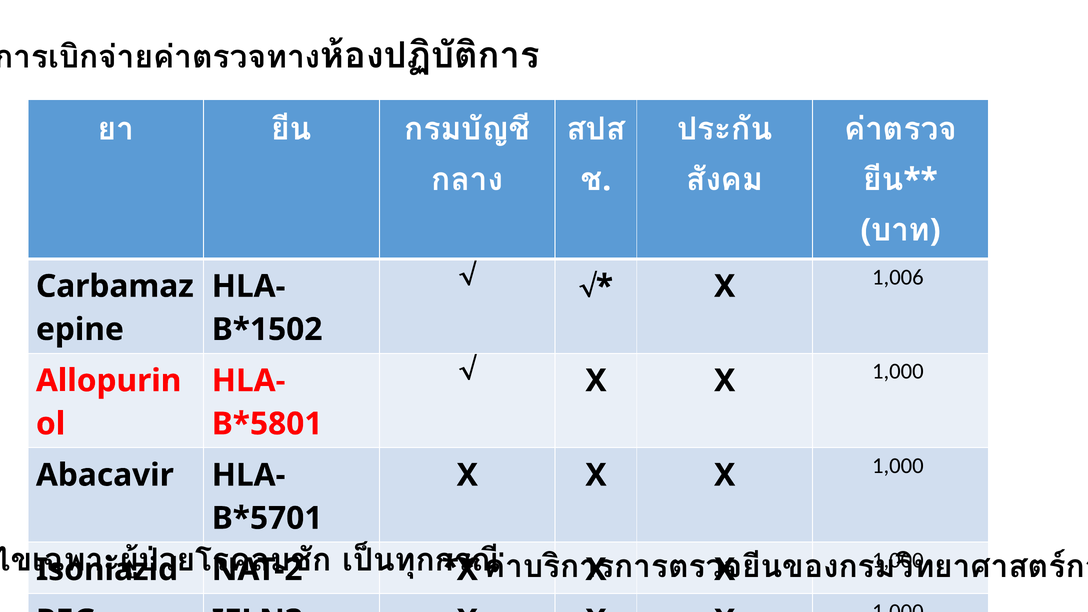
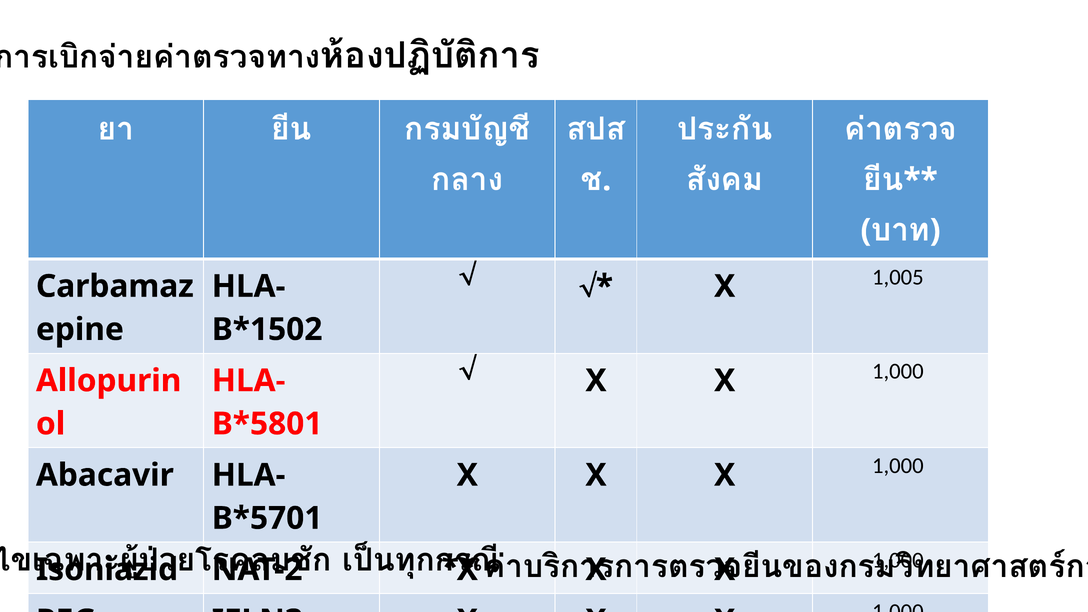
1,006: 1,006 -> 1,005 (898, 277)
